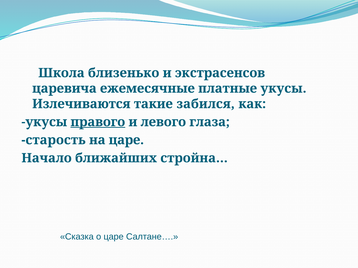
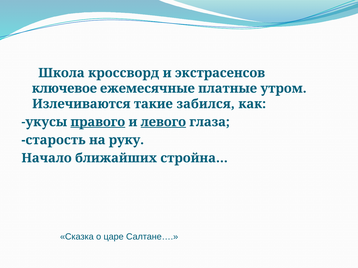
близенько: близенько -> кроссворд (124, 73)
царевича: царевича -> ключевое (64, 89)
платные укусы: укусы -> утром (283, 89)
левого underline: none -> present (163, 122)
на царе: царе -> руку (126, 140)
